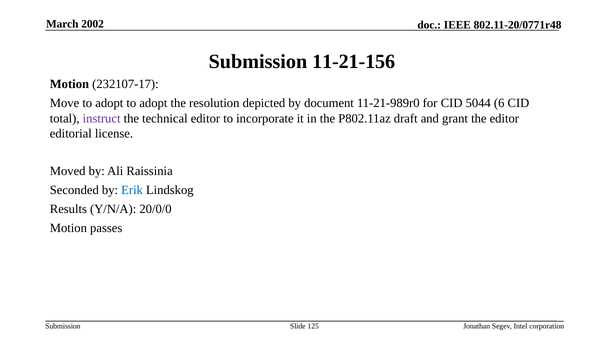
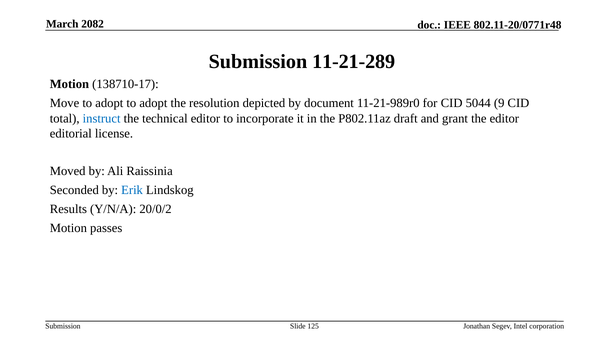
2002: 2002 -> 2082 (93, 24)
11-21-156: 11-21-156 -> 11-21-289 (354, 62)
232107-17: 232107-17 -> 138710-17 (125, 84)
6: 6 -> 9 (499, 103)
instruct colour: purple -> blue (102, 118)
20/0/0: 20/0/0 -> 20/0/2 (155, 209)
